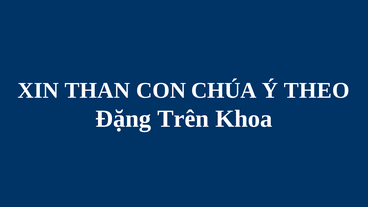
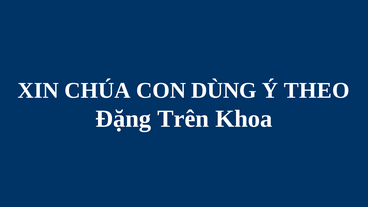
THAN: THAN -> CHÚA (97, 90)
CHÚA: CHÚA -> DÙNG (224, 90)
